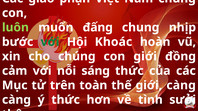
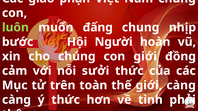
với colour: green -> orange (50, 42)
Khoác: Khoác -> Người (114, 42)
sáng: sáng -> sưởi (96, 71)
sưởi: sưởi -> phải (183, 100)
